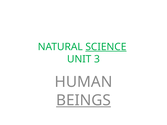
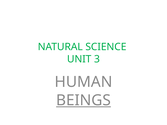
SCIENCE underline: present -> none (106, 47)
